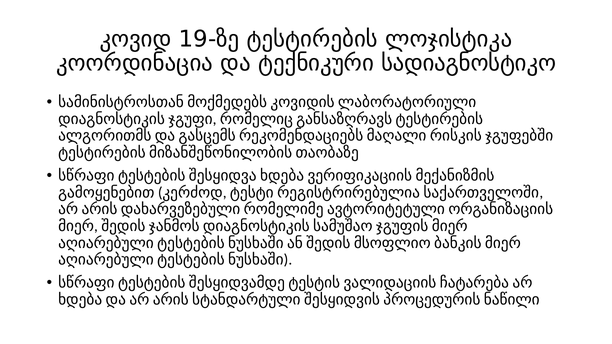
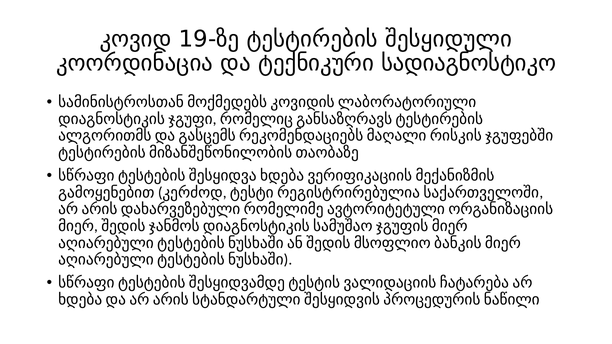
ლოჯისტიკა: ლოჯისტიკა -> შესყიდული (449, 39)
